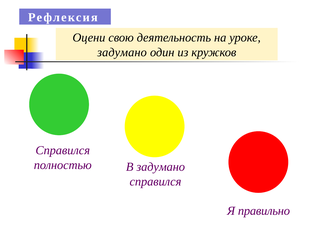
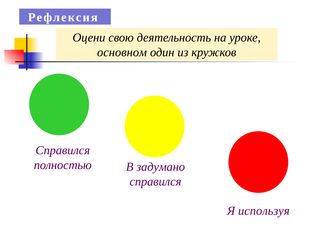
задумано: задумано -> основном (122, 52)
правильно: правильно -> используя (264, 211)
